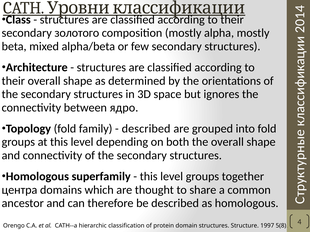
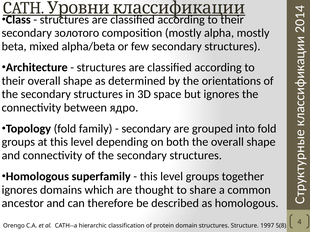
described: described -> secondary (146, 129)
центра: центра -> ignores (20, 190)
